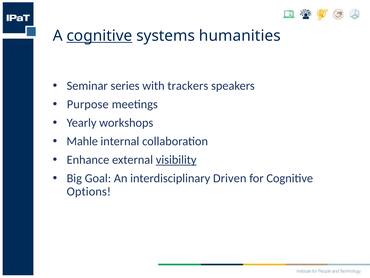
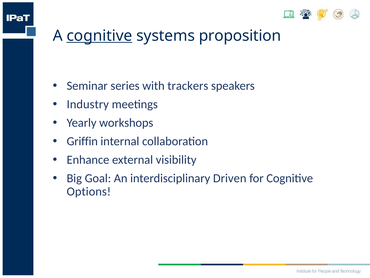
humanities: humanities -> proposition (240, 36)
Purpose: Purpose -> Industry (88, 104)
Mahle: Mahle -> Griffin (82, 141)
visibility underline: present -> none (176, 159)
